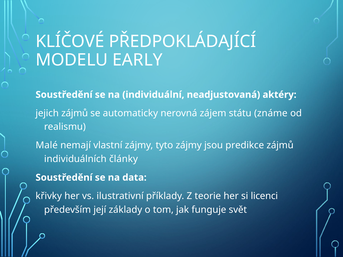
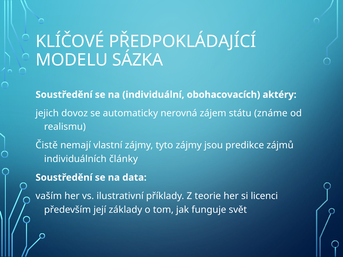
EARLY: EARLY -> SÁZKA (138, 60)
neadjustovaná: neadjustovaná -> obohacovacích (223, 95)
jejich zájmů: zájmů -> dovoz (75, 113)
Malé: Malé -> Čistě (47, 145)
křivky: křivky -> vaším (49, 196)
